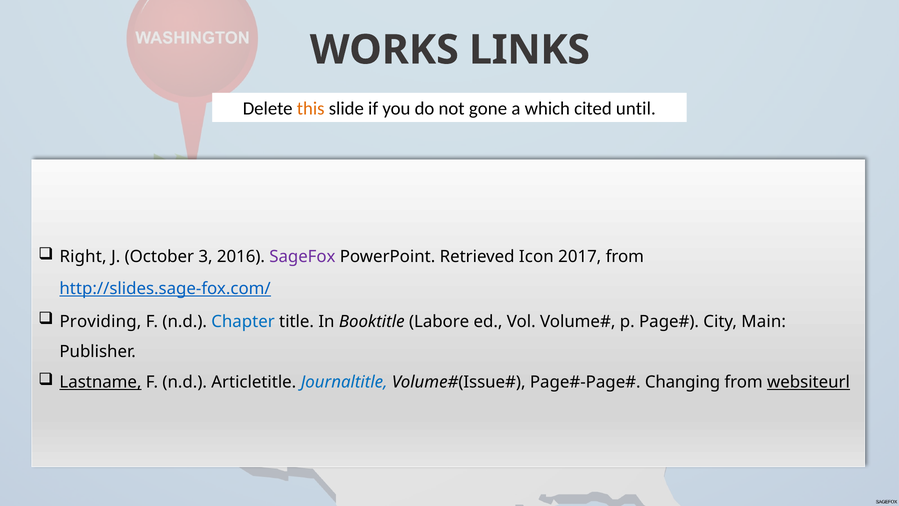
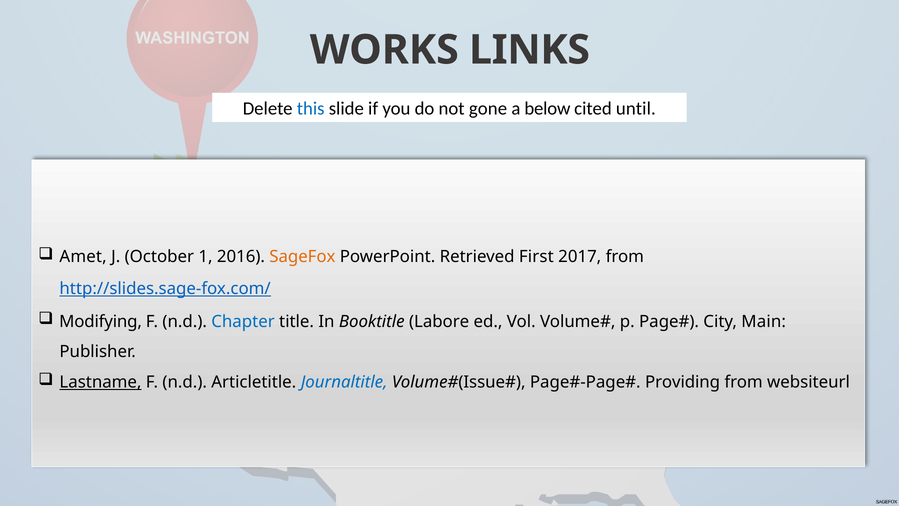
this colour: orange -> blue (311, 109)
which: which -> below (547, 109)
Right: Right -> Amet (83, 257)
3: 3 -> 1 (206, 257)
SageFox colour: purple -> orange (302, 257)
Icon: Icon -> First (536, 257)
Providing: Providing -> Modifying (101, 321)
Changing: Changing -> Providing (683, 382)
websiteurl underline: present -> none (809, 382)
